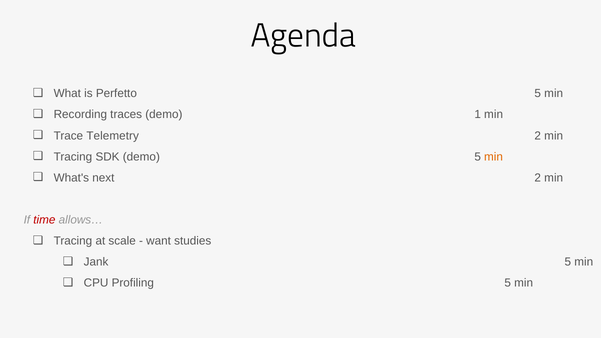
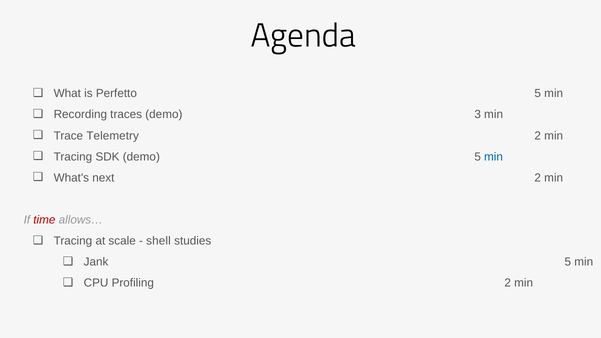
1: 1 -> 3 (478, 115)
min colour: orange -> blue (494, 157)
want: want -> shell (158, 241)
Profiling 5: 5 -> 2 (508, 283)
